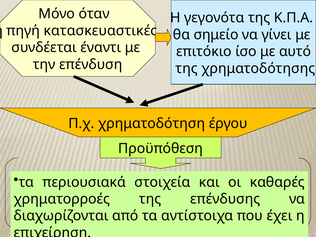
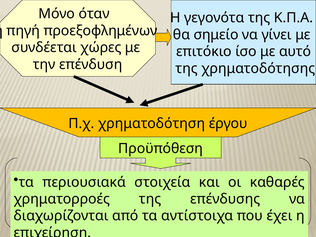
κατασκευαστικές: κατασκευαστικές -> προεξοφλημένων (100, 31)
έναντι: έναντι -> χώρες (101, 48)
